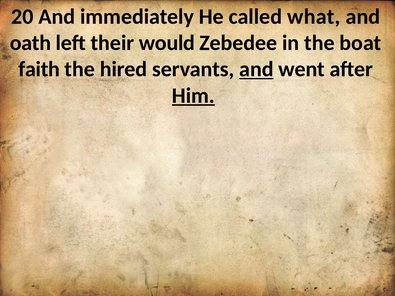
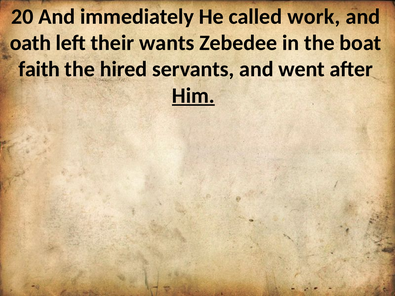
what: what -> work (314, 17)
would: would -> wants (167, 43)
and underline: present -> none (256, 69)
